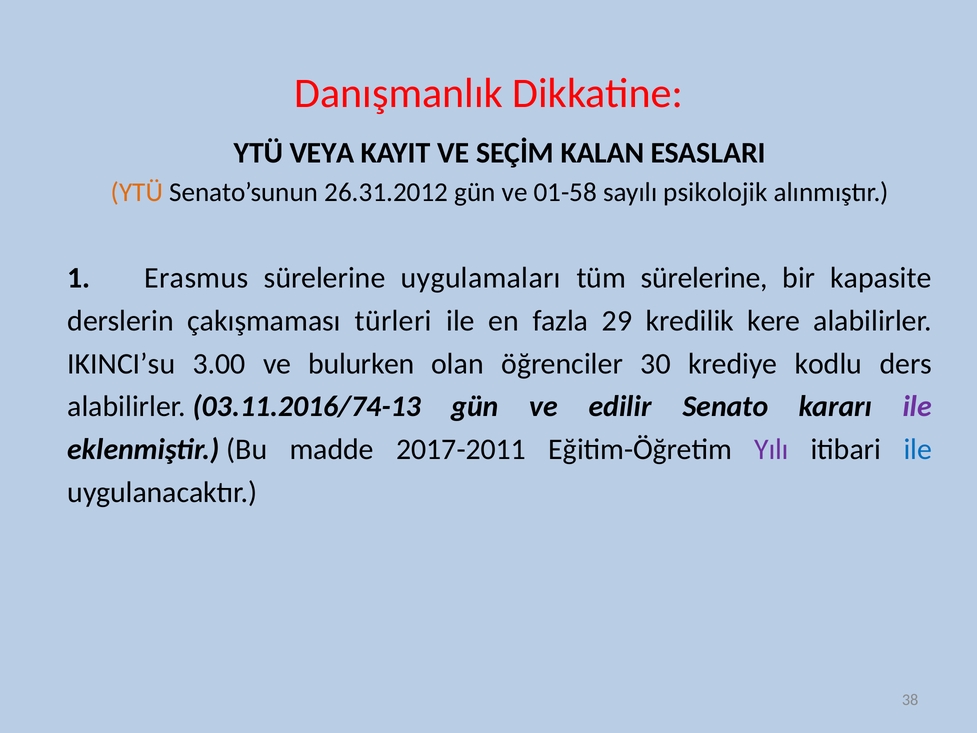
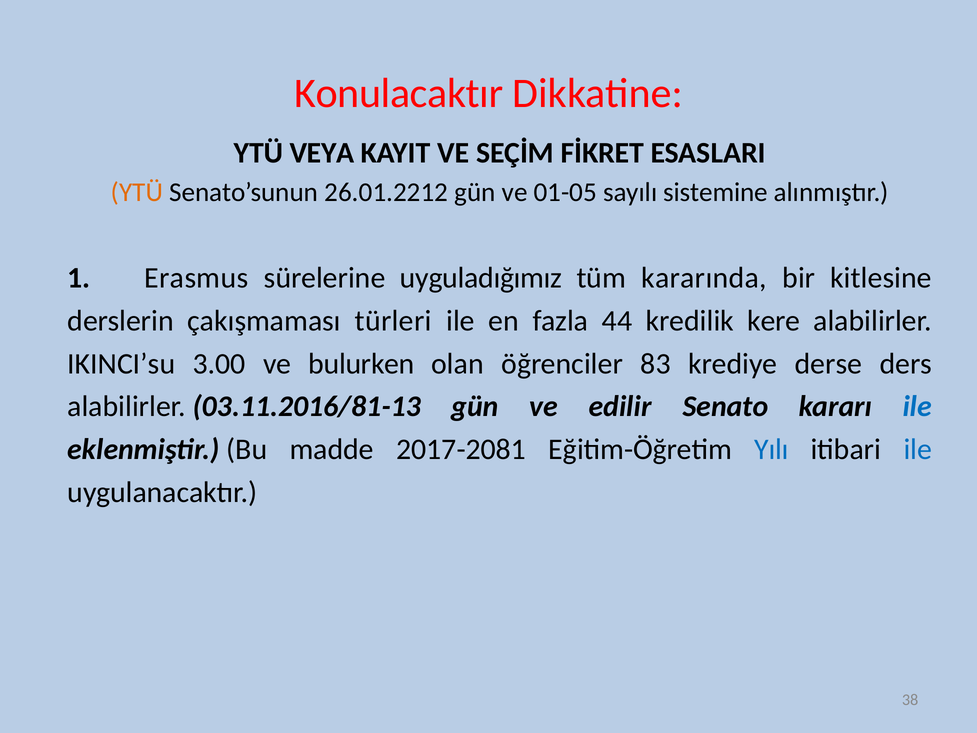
Danışmanlık: Danışmanlık -> Konulacaktır (399, 93)
KALAN: KALAN -> FİKRET (602, 153)
26.31.2012: 26.31.2012 -> 26.01.2212 (386, 192)
01-58: 01-58 -> 01-05 (565, 192)
psikolojik: psikolojik -> sistemine (716, 192)
uygulamaları: uygulamaları -> uyguladığımız (481, 278)
tüm sürelerine: sürelerine -> kararında (704, 278)
kapasite: kapasite -> kitlesine (881, 278)
29: 29 -> 44 (617, 321)
30: 30 -> 83 (656, 364)
kodlu: kodlu -> derse (828, 364)
03.11.2016/74-13: 03.11.2016/74-13 -> 03.11.2016/81-13 (307, 406)
ile colour: purple -> blue (917, 406)
2017-2011: 2017-2011 -> 2017-2081 (461, 449)
Yılı colour: purple -> blue (771, 449)
